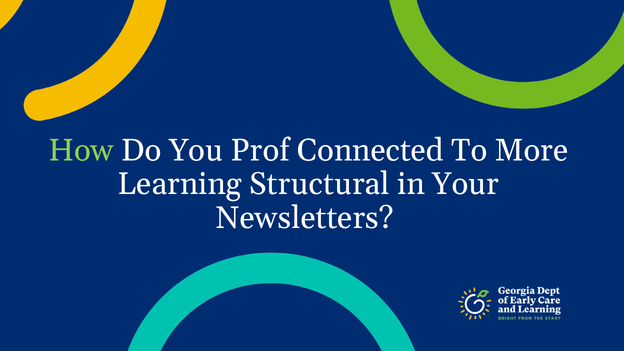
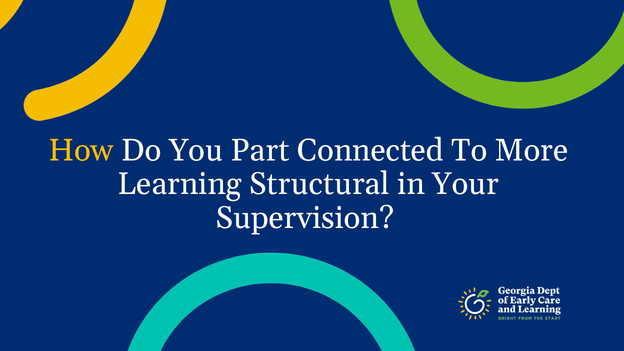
How colour: light green -> yellow (81, 151)
Prof: Prof -> Part (260, 151)
Newsletters: Newsletters -> Supervision (305, 218)
